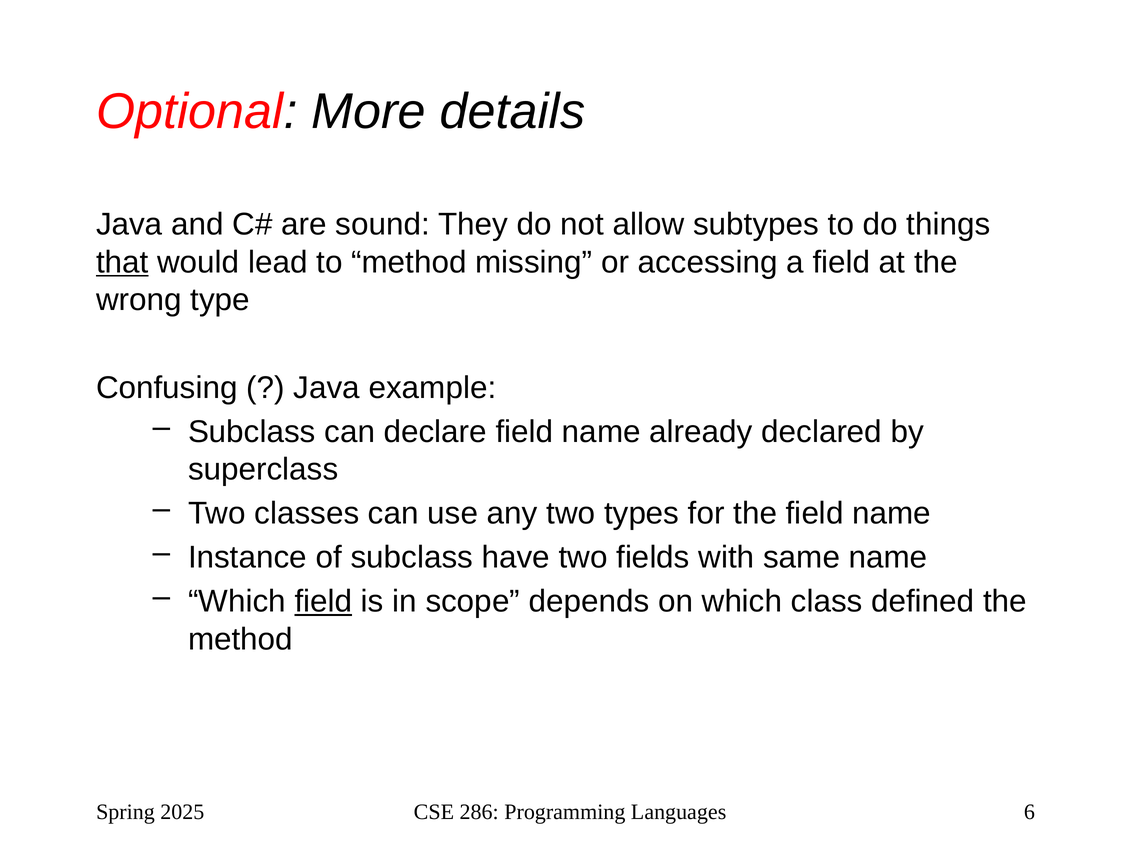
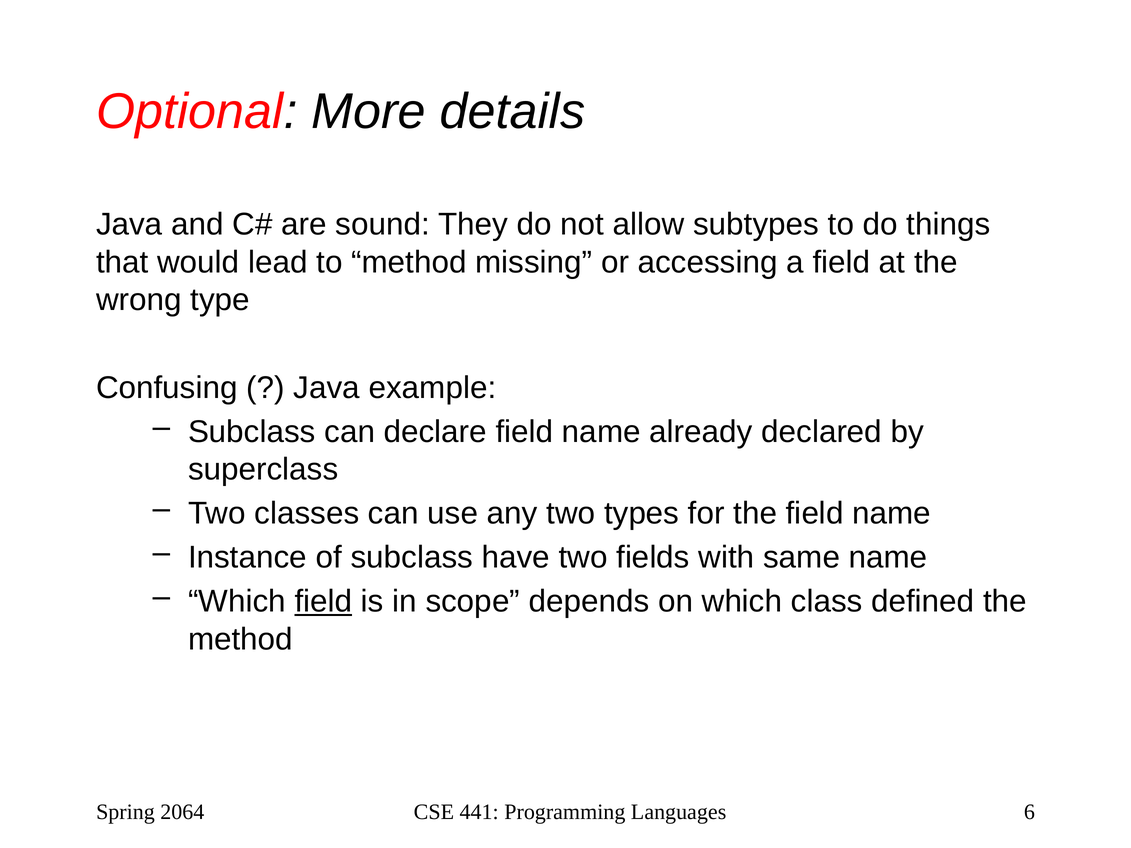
that underline: present -> none (122, 262)
2025: 2025 -> 2064 (182, 812)
286: 286 -> 441 (479, 812)
